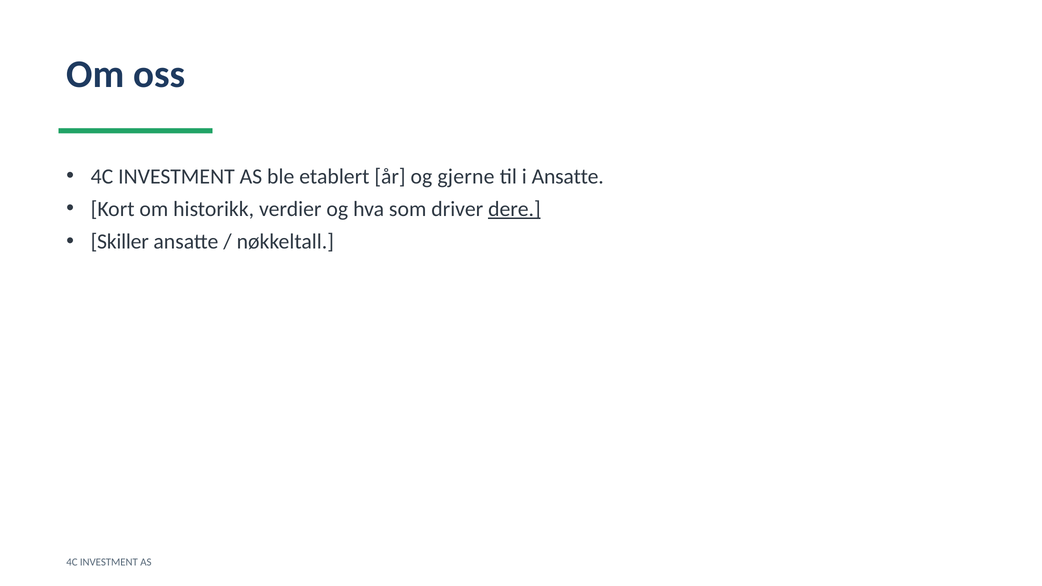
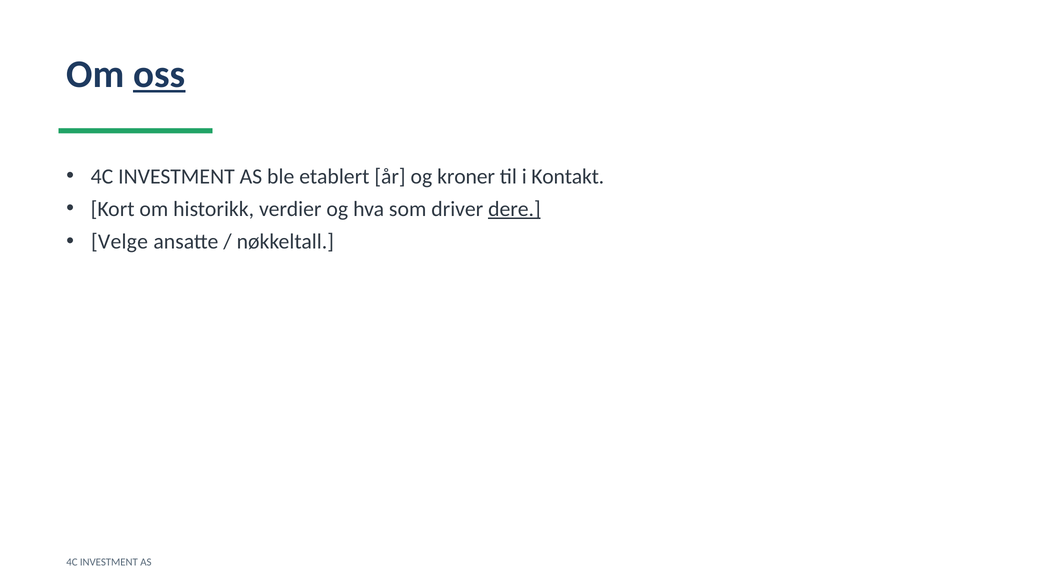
oss underline: none -> present (159, 74)
gjerne: gjerne -> kroner (466, 176)
i Ansatte: Ansatte -> Kontakt (568, 176)
Skiller: Skiller -> Velge (120, 242)
